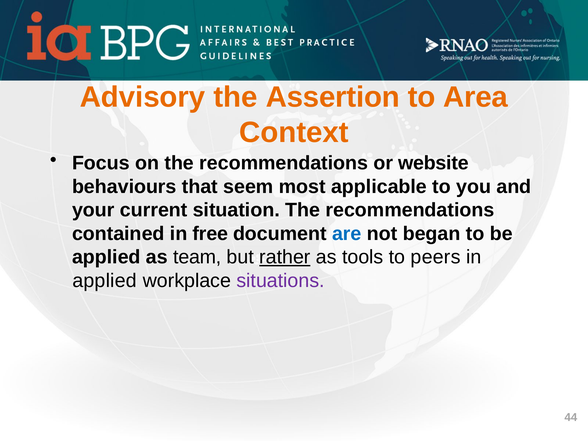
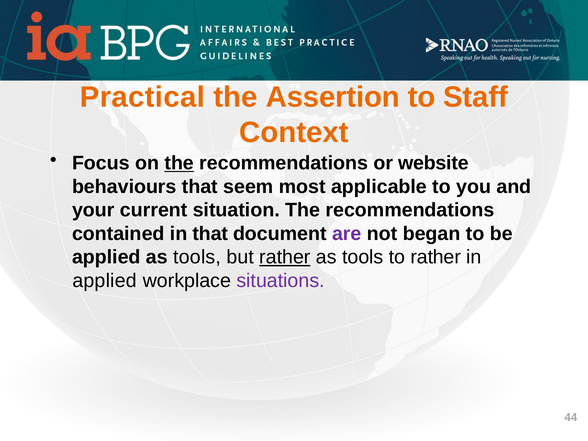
Advisory: Advisory -> Practical (142, 97)
Area: Area -> Staff (475, 97)
the underline: none -> present (179, 163)
in free: free -> that (210, 234)
are colour: blue -> purple (347, 234)
applied as team: team -> tools (197, 257)
to peers: peers -> rather (436, 257)
